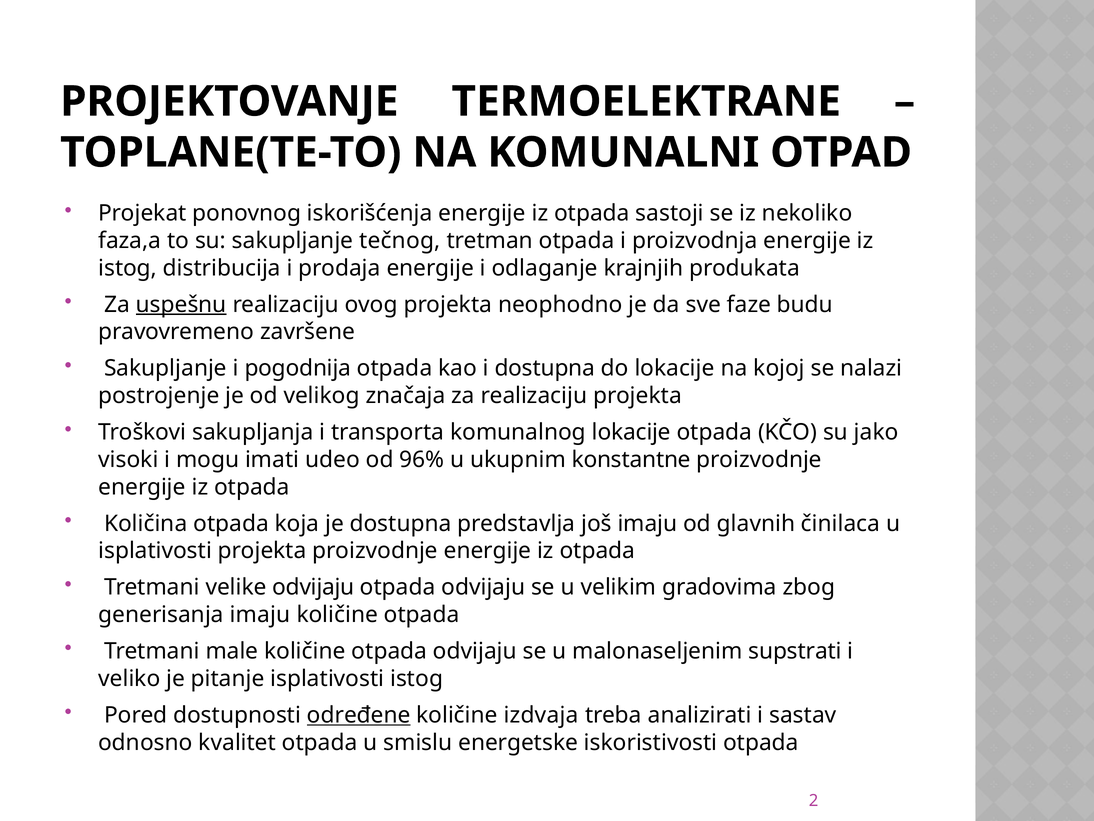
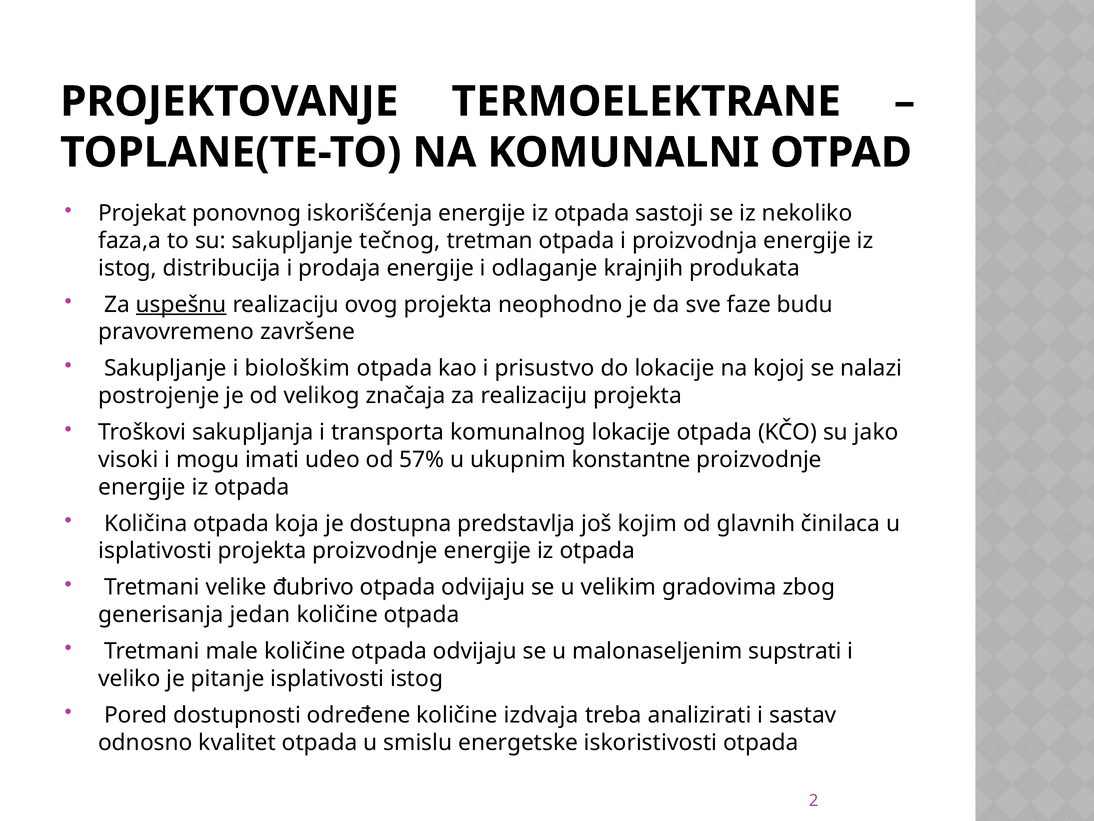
pogodnija: pogodnija -> biološkim (298, 368)
i dostupna: dostupna -> prisustvo (545, 368)
96%: 96% -> 57% (422, 459)
još imaju: imaju -> kojim (647, 523)
velike odvijaju: odvijaju -> đubrivo (313, 587)
generisanja imaju: imaju -> jedan (260, 614)
određene underline: present -> none (359, 715)
